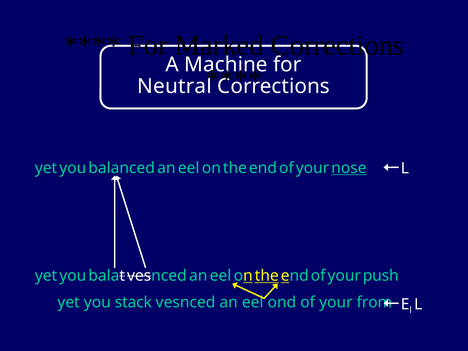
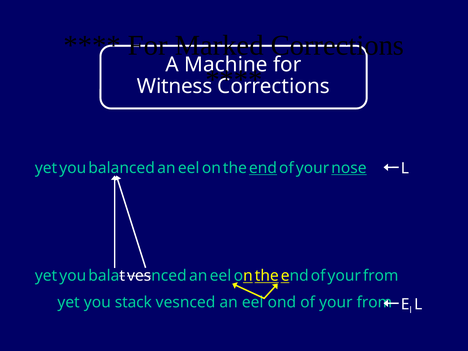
Neutral: Neutral -> Witness (175, 86)
end underline: none -> present (263, 168)
end of your push: push -> from (381, 276)
